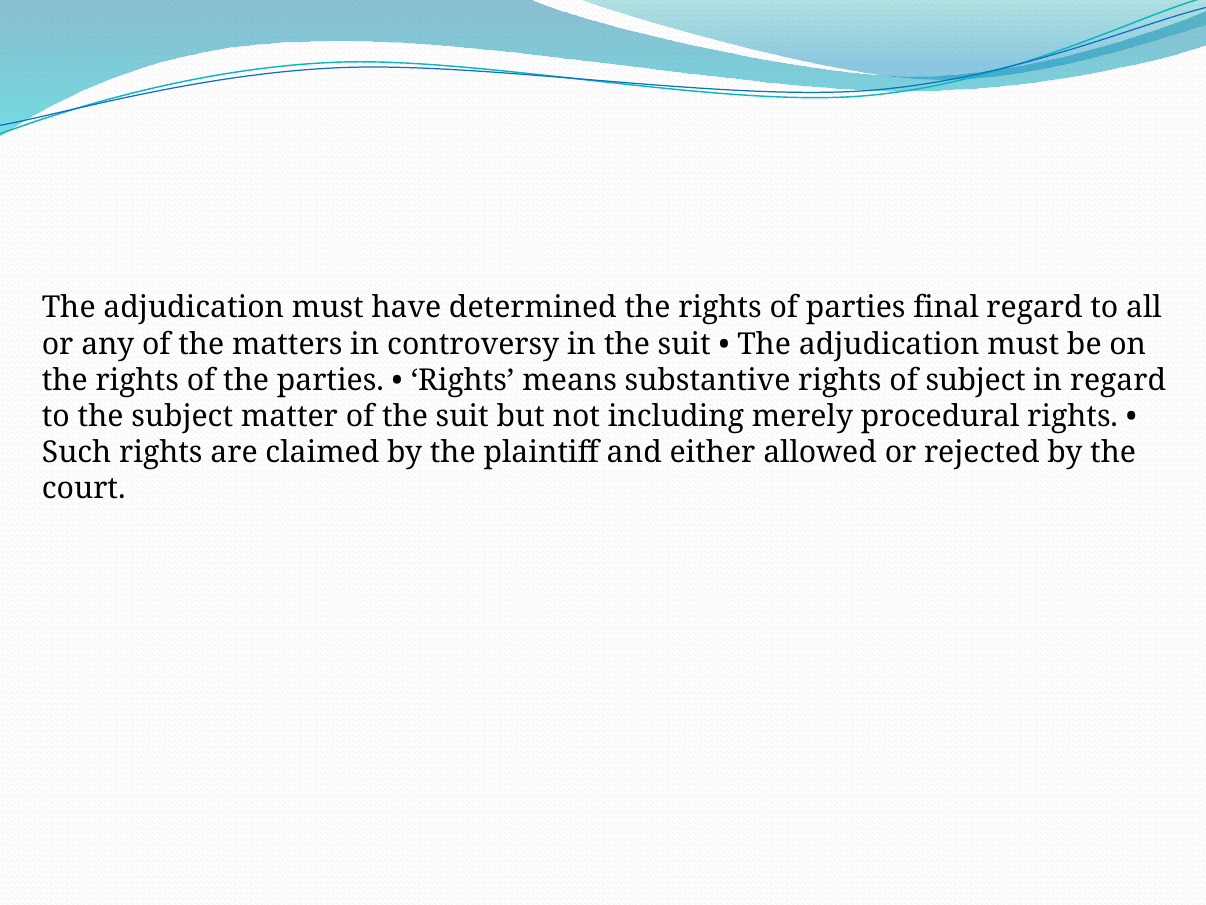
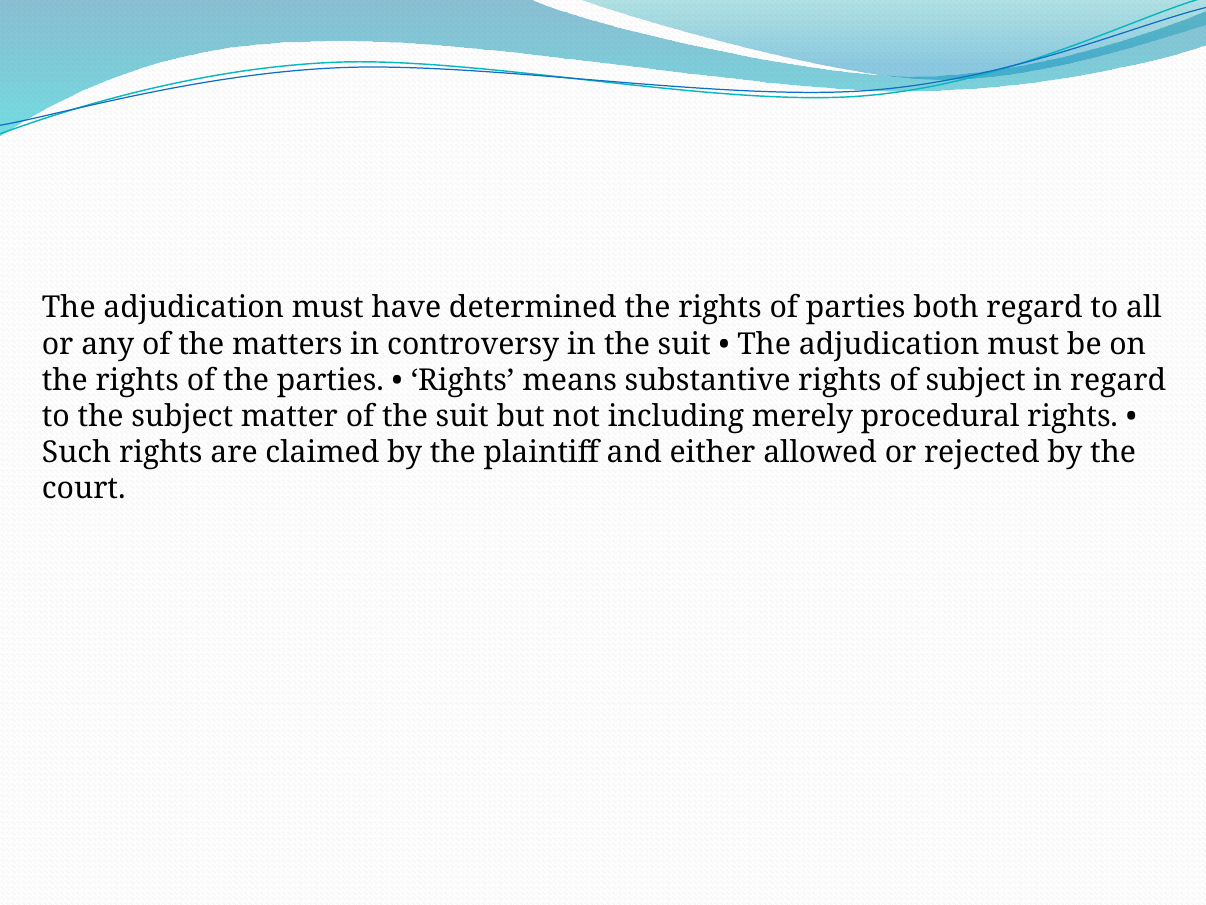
final: final -> both (946, 308)
